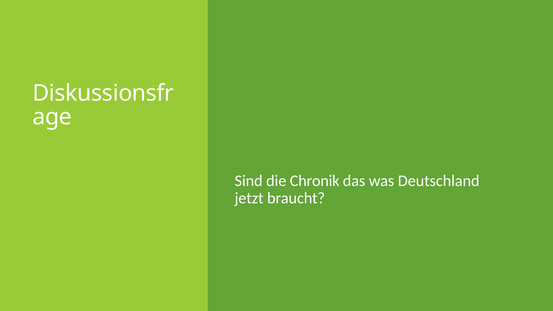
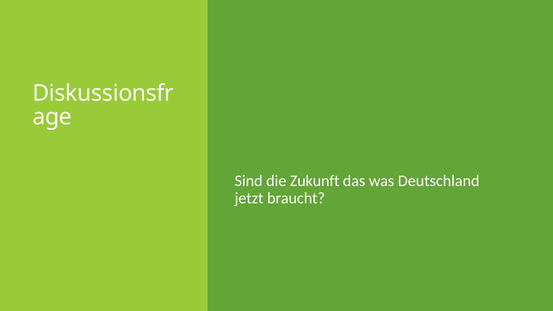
Chronik: Chronik -> Zukunft (315, 181)
